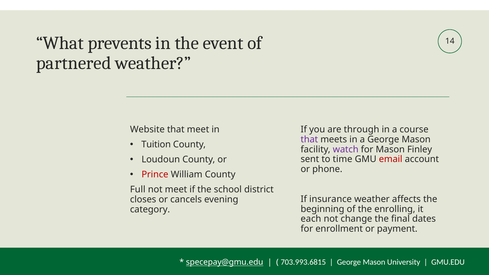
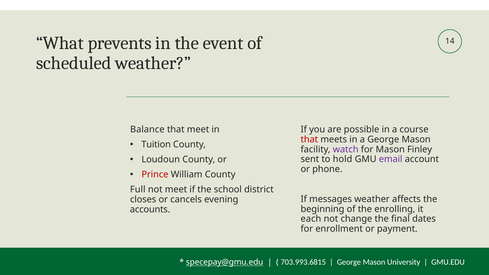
partnered: partnered -> scheduled (74, 63)
Website: Website -> Balance (147, 130)
through: through -> possible (362, 130)
that colour: purple -> red (309, 139)
time: time -> hold (343, 159)
email colour: red -> purple (391, 159)
insurance: insurance -> messages (331, 199)
category: category -> accounts (150, 209)
